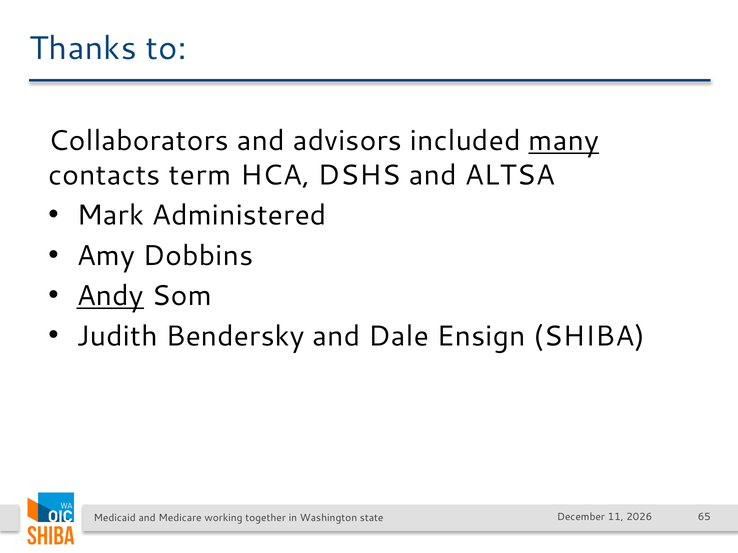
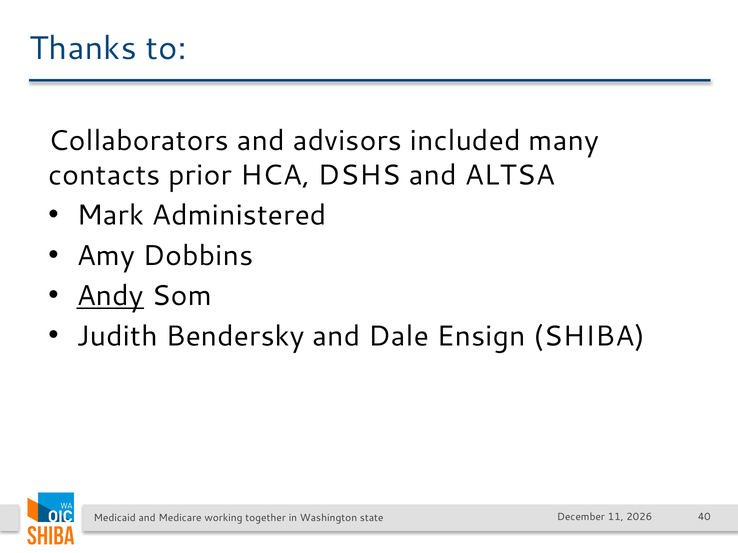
many underline: present -> none (564, 141)
term: term -> prior (200, 175)
65: 65 -> 40 (704, 517)
